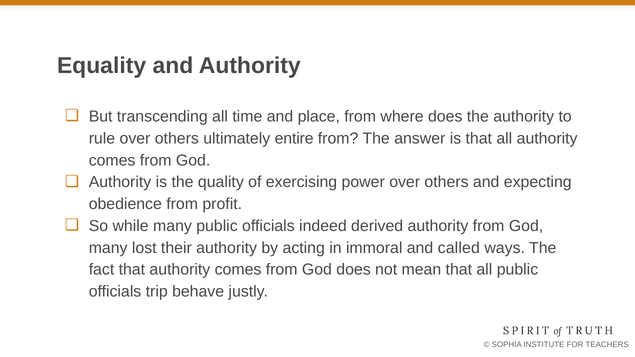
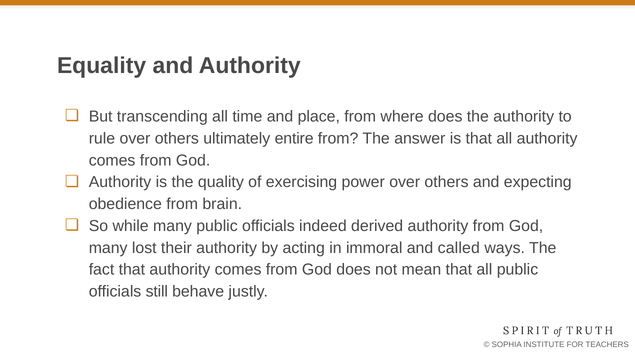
profit: profit -> brain (222, 204)
trip: trip -> still (157, 292)
